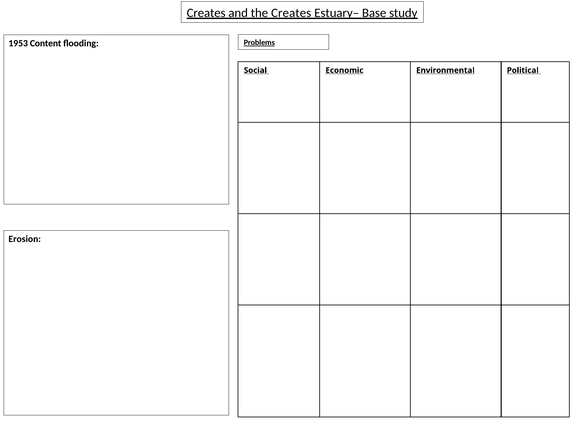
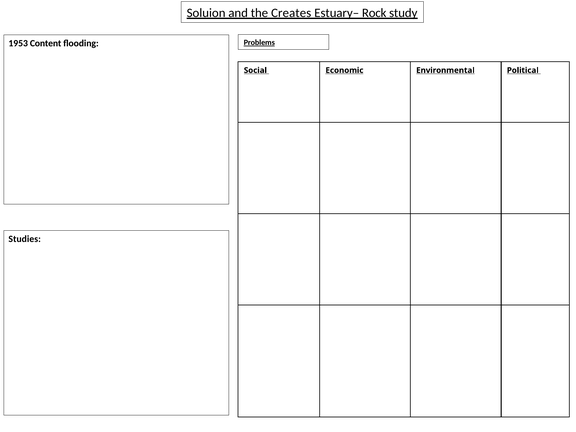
Creates: Creates -> Soluion (206, 13)
Base: Base -> Rock (374, 13)
Erosion: Erosion -> Studies (25, 239)
